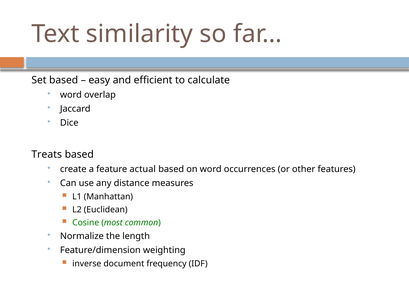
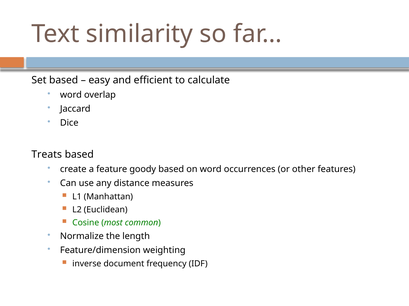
actual: actual -> goody (143, 170)
